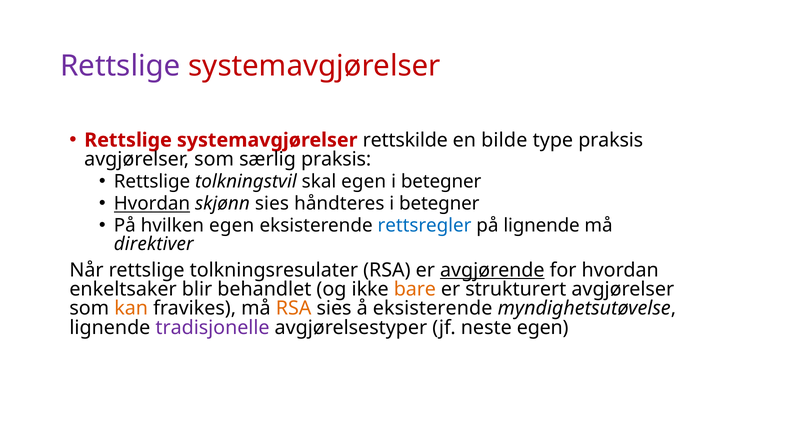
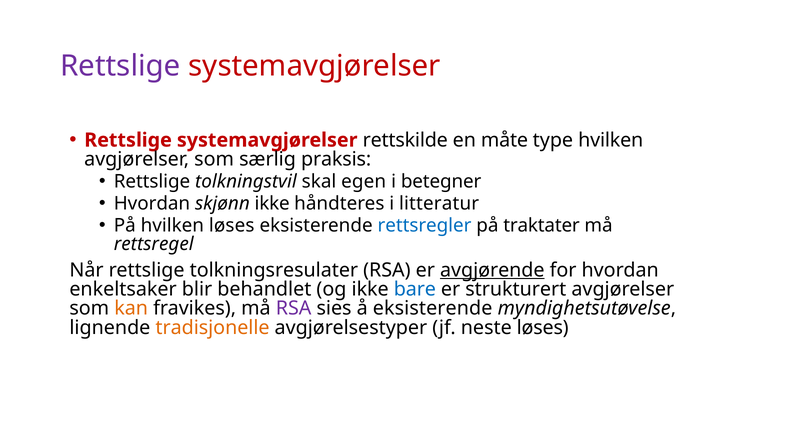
bilde: bilde -> måte (504, 140)
type praksis: praksis -> hvilken (611, 140)
Hvordan underline: present -> none (152, 204)
skjønn sies: sies -> ikke (272, 204)
håndteres i betegner: betegner -> litteratur (439, 204)
hvilken egen: egen -> løses (232, 226)
på lignende: lignende -> traktater (542, 226)
direktiver: direktiver -> rettsregel (154, 244)
bare colour: orange -> blue (415, 289)
RSA colour: orange -> purple (294, 309)
tradisjonelle colour: purple -> orange (213, 328)
neste egen: egen -> løses (543, 328)
